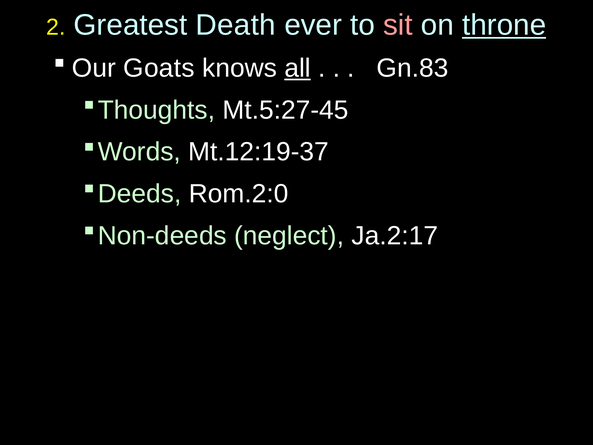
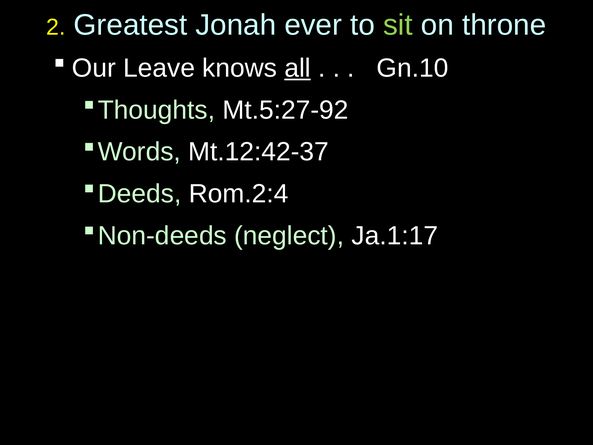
Death: Death -> Jonah (236, 25)
sit colour: pink -> light green (398, 25)
throne underline: present -> none (504, 25)
Goats: Goats -> Leave (159, 68)
Gn.83: Gn.83 -> Gn.10 (412, 68)
Mt.5:27-45: Mt.5:27-45 -> Mt.5:27-92 (285, 110)
Mt.12:19-37: Mt.12:19-37 -> Mt.12:42-37 (259, 152)
Rom.2:0: Rom.2:0 -> Rom.2:4 (239, 194)
Ja.2:17: Ja.2:17 -> Ja.1:17 (395, 236)
